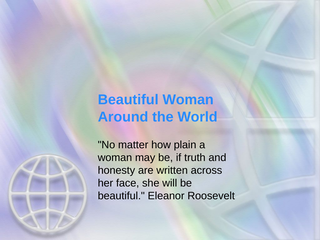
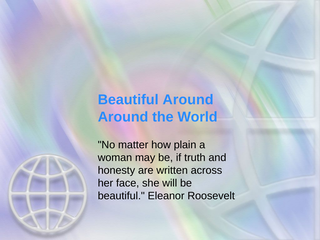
Beautiful Woman: Woman -> Around (188, 100)
